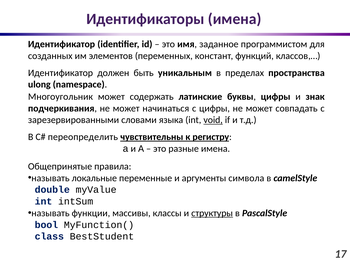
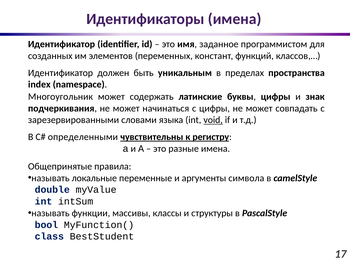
ulong: ulong -> index (39, 84)
переопределить: переопределить -> определенными (83, 137)
структуры underline: present -> none (212, 213)
